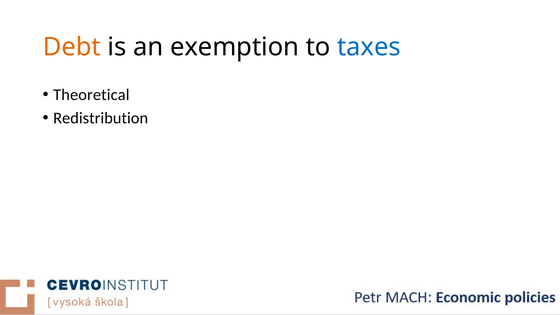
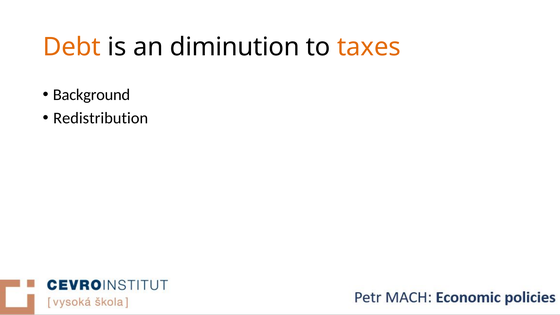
exemption: exemption -> diminution (235, 47)
taxes colour: blue -> orange (369, 47)
Theoretical: Theoretical -> Background (92, 95)
